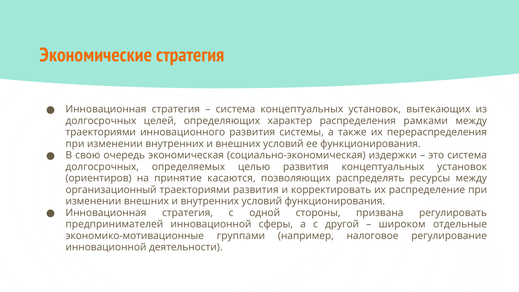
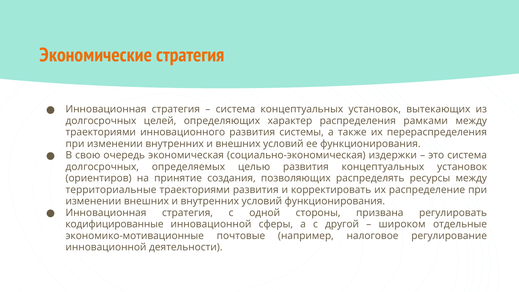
касаются: касаются -> создания (231, 178)
организационный: организационный -> территориальные (111, 190)
предпринимателей: предпринимателей -> кодифицированные (114, 224)
группами: группами -> почтовые (241, 236)
